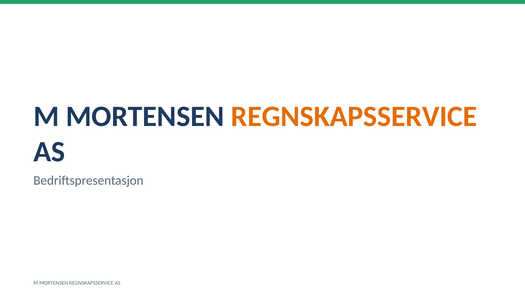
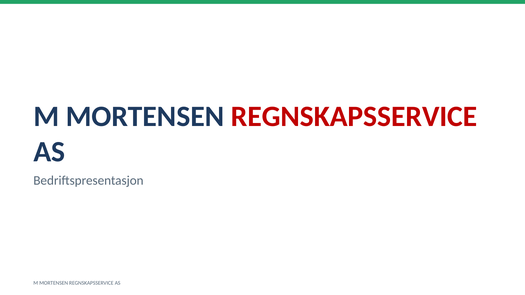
REGNSKAPSSERVICE colour: orange -> red (354, 116)
